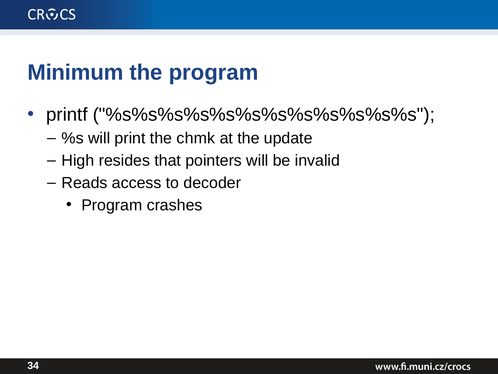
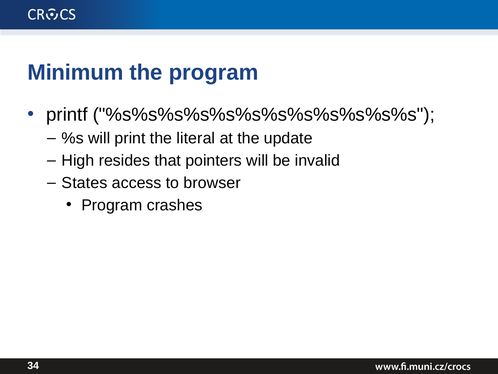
chmk: chmk -> literal (196, 138)
Reads: Reads -> States (85, 183)
decoder: decoder -> browser (212, 183)
